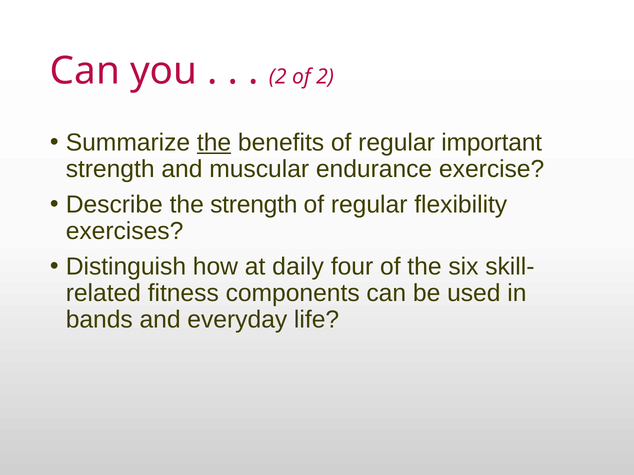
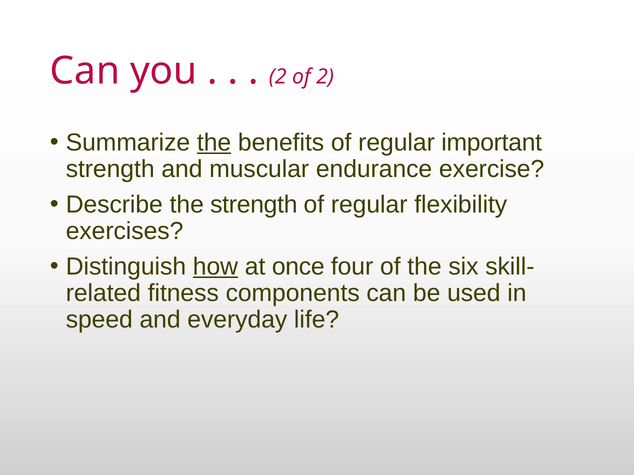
how underline: none -> present (215, 267)
daily: daily -> once (298, 267)
bands: bands -> speed (99, 320)
